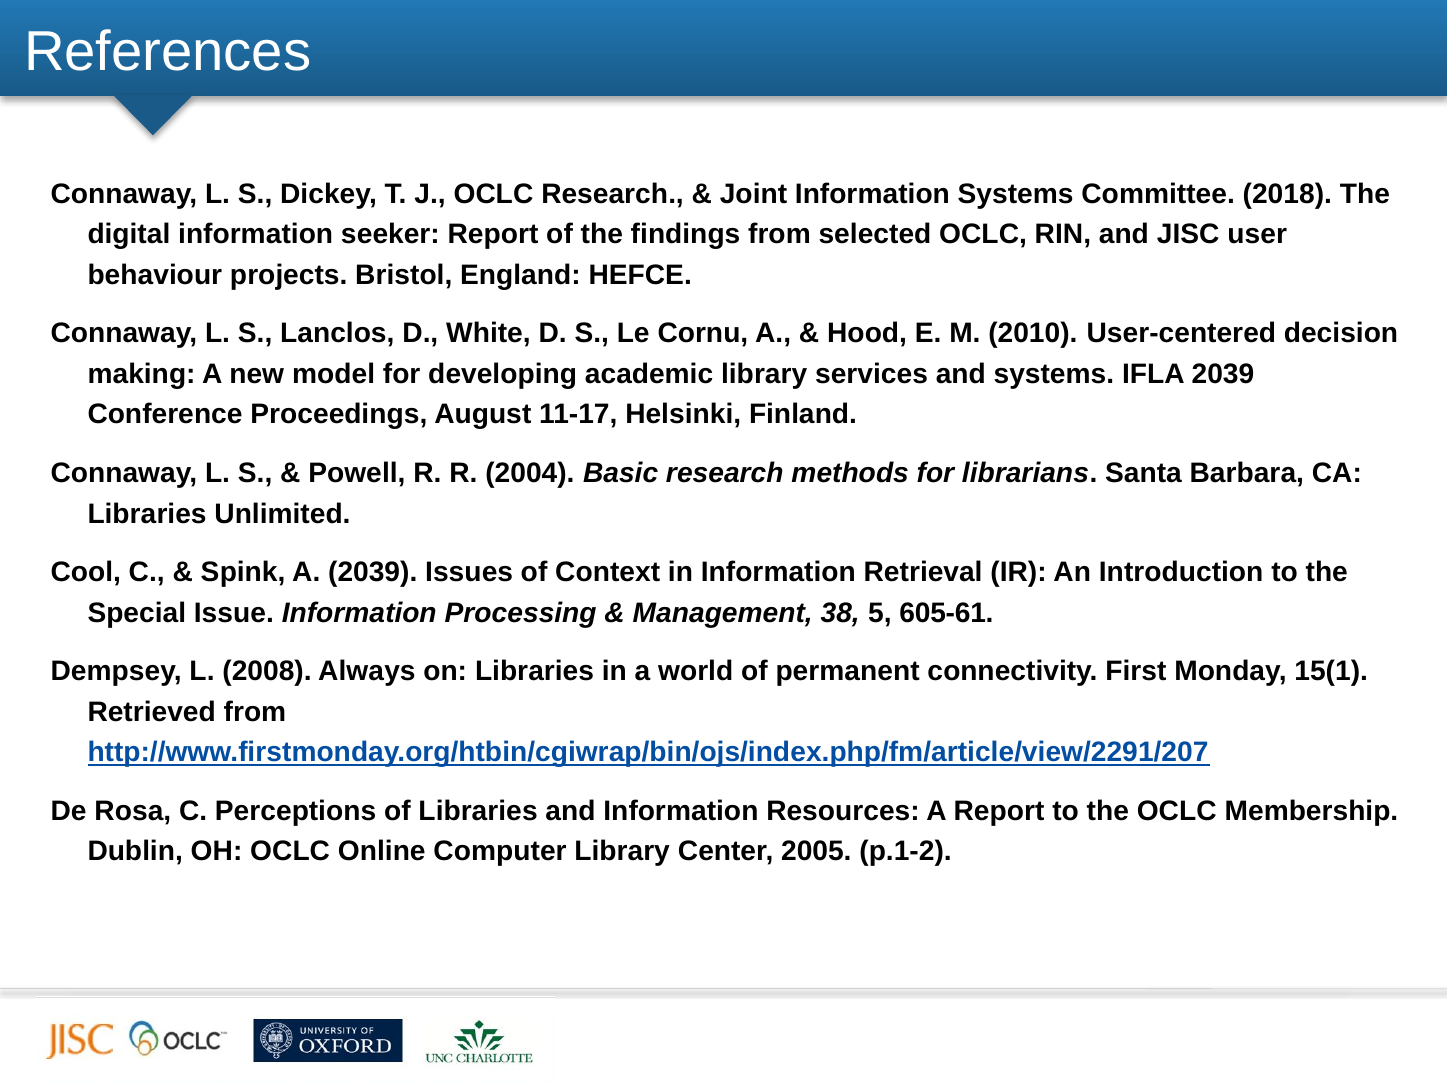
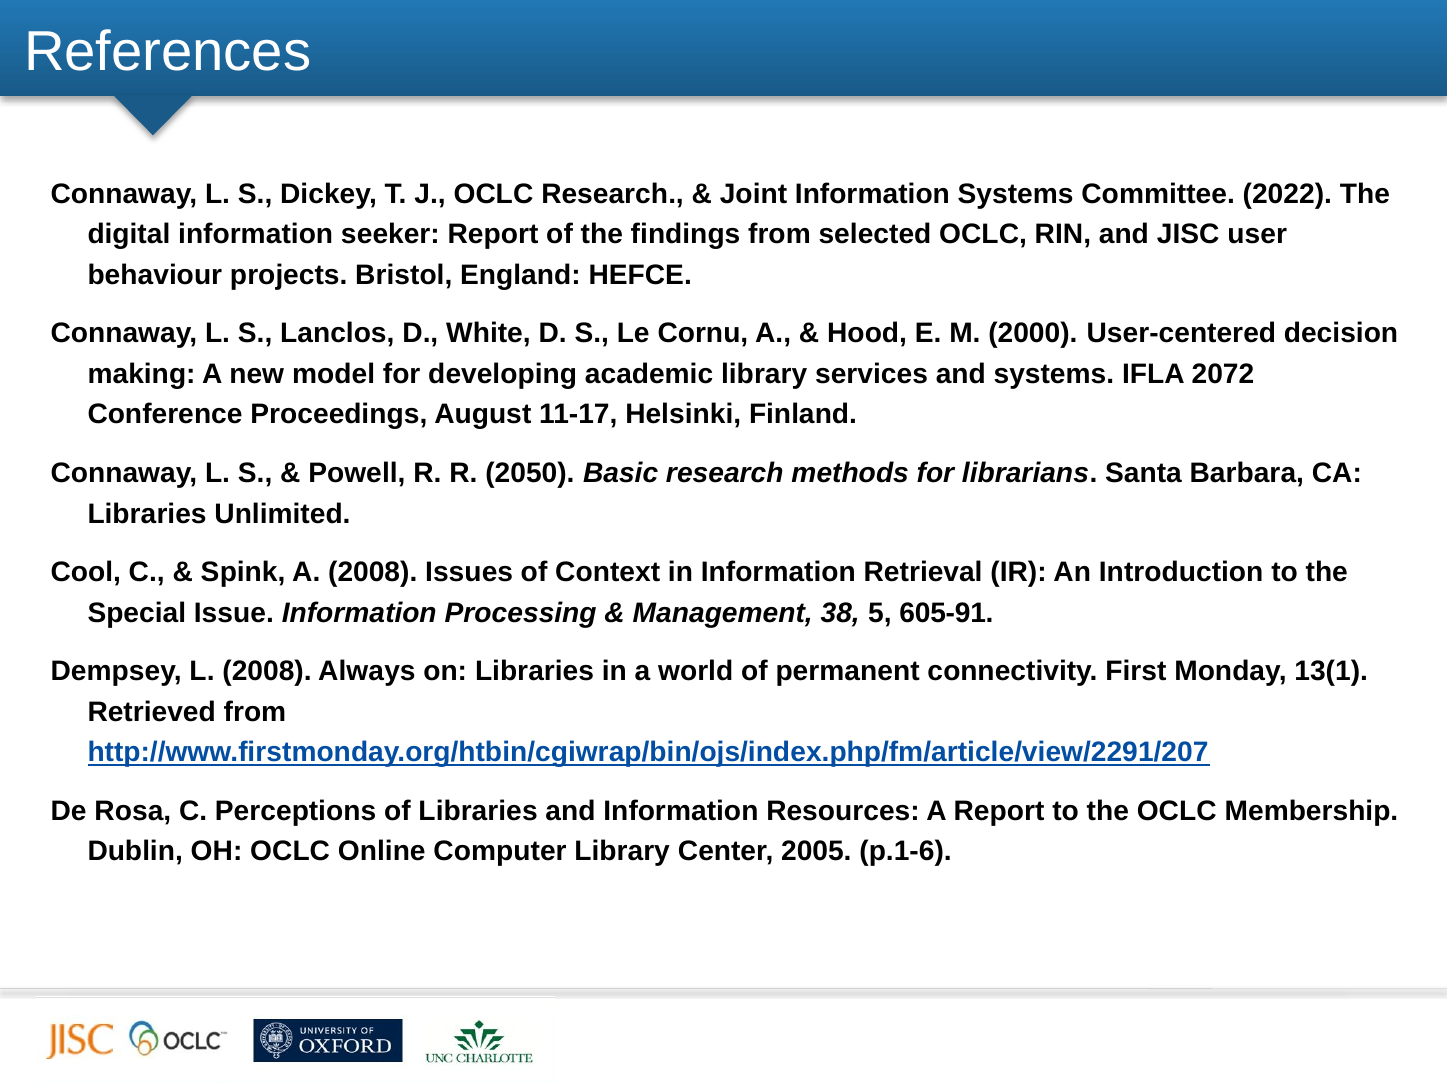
2018: 2018 -> 2022 (1287, 194)
2010: 2010 -> 2000 (1033, 334)
IFLA 2039: 2039 -> 2072 (1223, 374)
2004: 2004 -> 2050 (530, 473)
A 2039: 2039 -> 2008 (373, 572)
605-61: 605-61 -> 605-91 (946, 613)
15(1: 15(1 -> 13(1 (1331, 672)
p.1-2: p.1-2 -> p.1-6 (906, 852)
